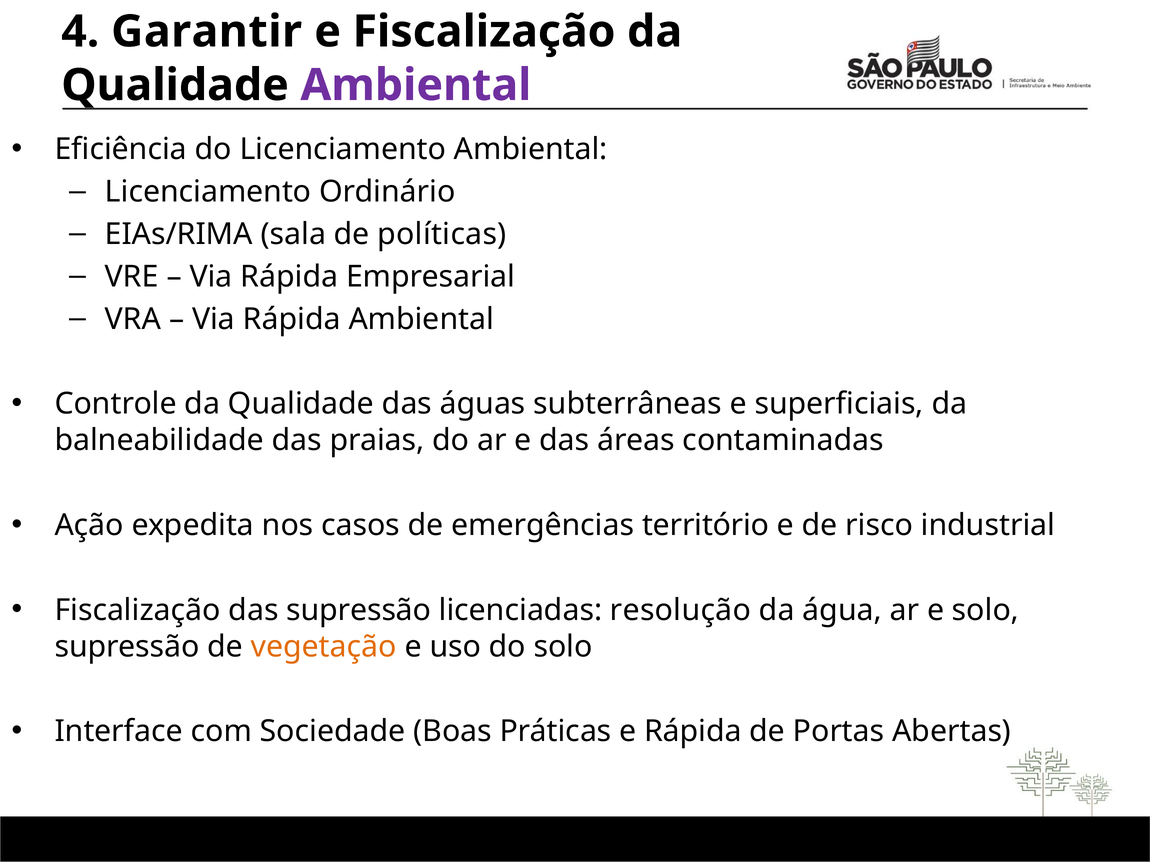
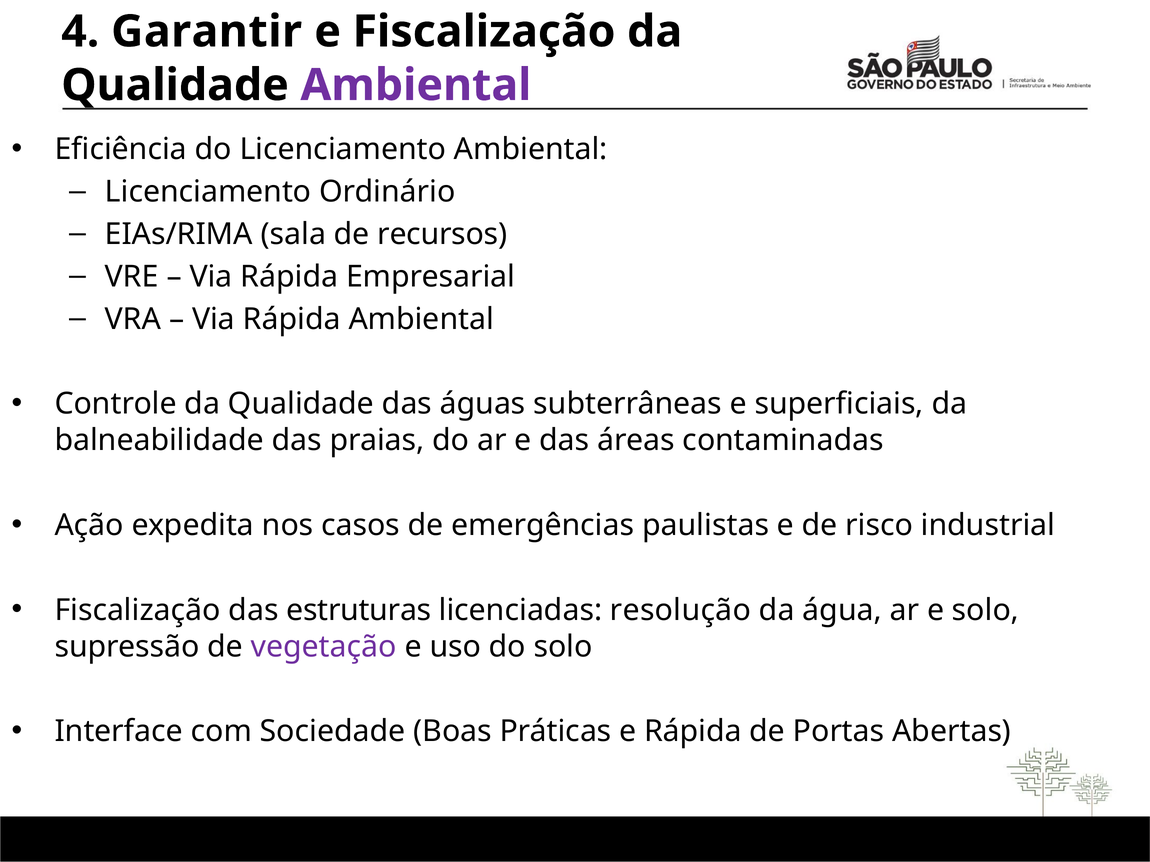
políticas: políticas -> recursos (442, 234)
território: território -> paulistas (706, 526)
das supressão: supressão -> estruturas (359, 610)
vegetação colour: orange -> purple (324, 647)
